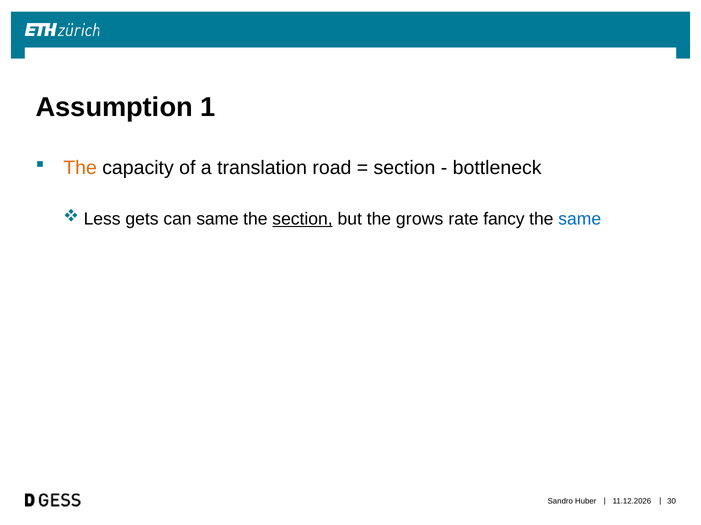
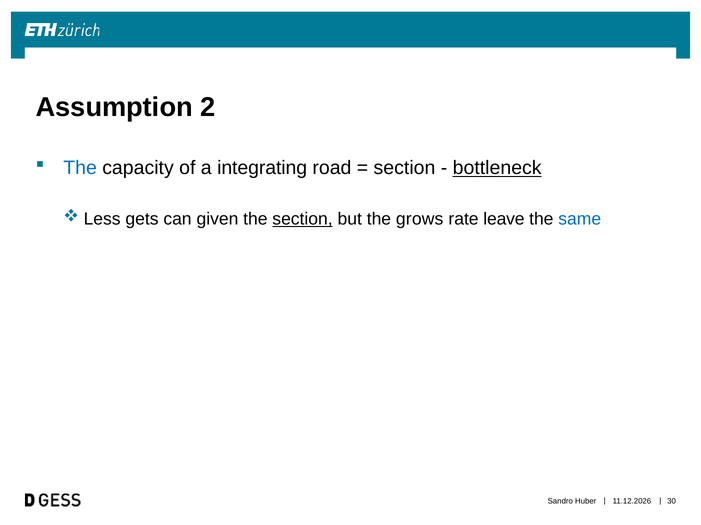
1: 1 -> 2 (208, 108)
The colour: orange -> blue (80, 168)
translation: translation -> integrating (262, 168)
bottleneck underline: none -> present (497, 168)
can same: same -> given (217, 219)
fancy: fancy -> leave (504, 219)
